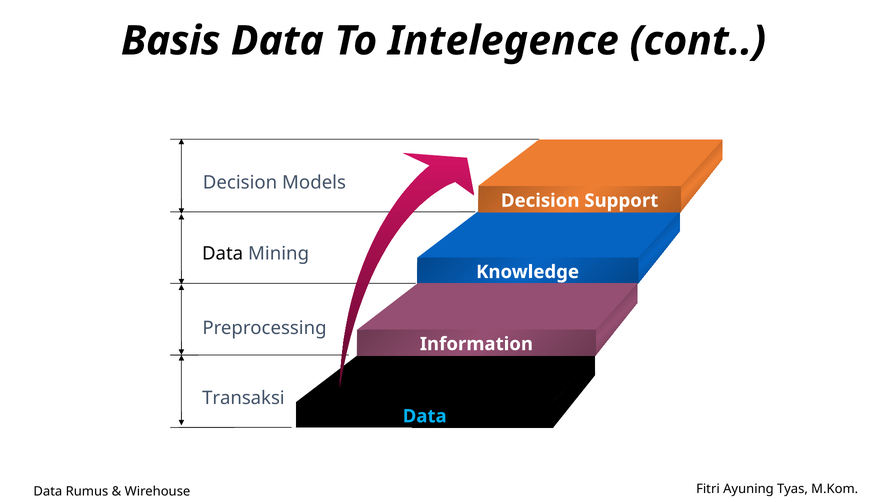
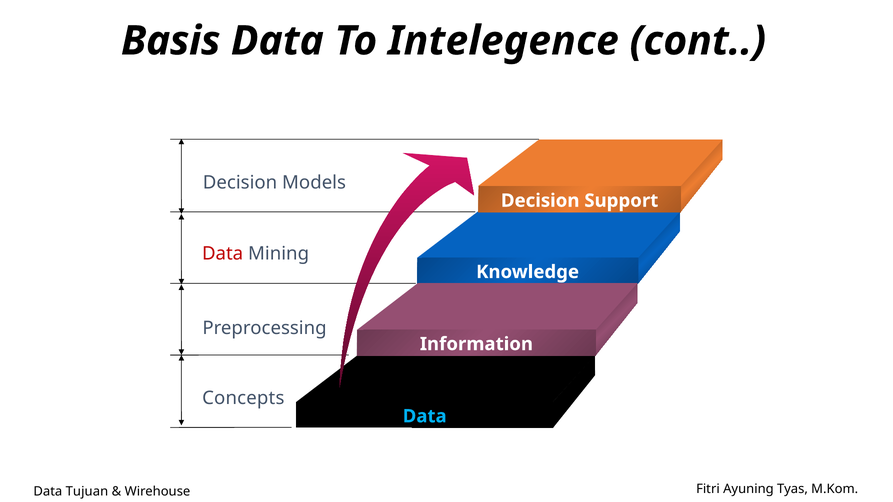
Data colour: black -> red (223, 254)
Transaksi: Transaksi -> Concepts (243, 398)
Rumus: Rumus -> Tujuan (87, 492)
